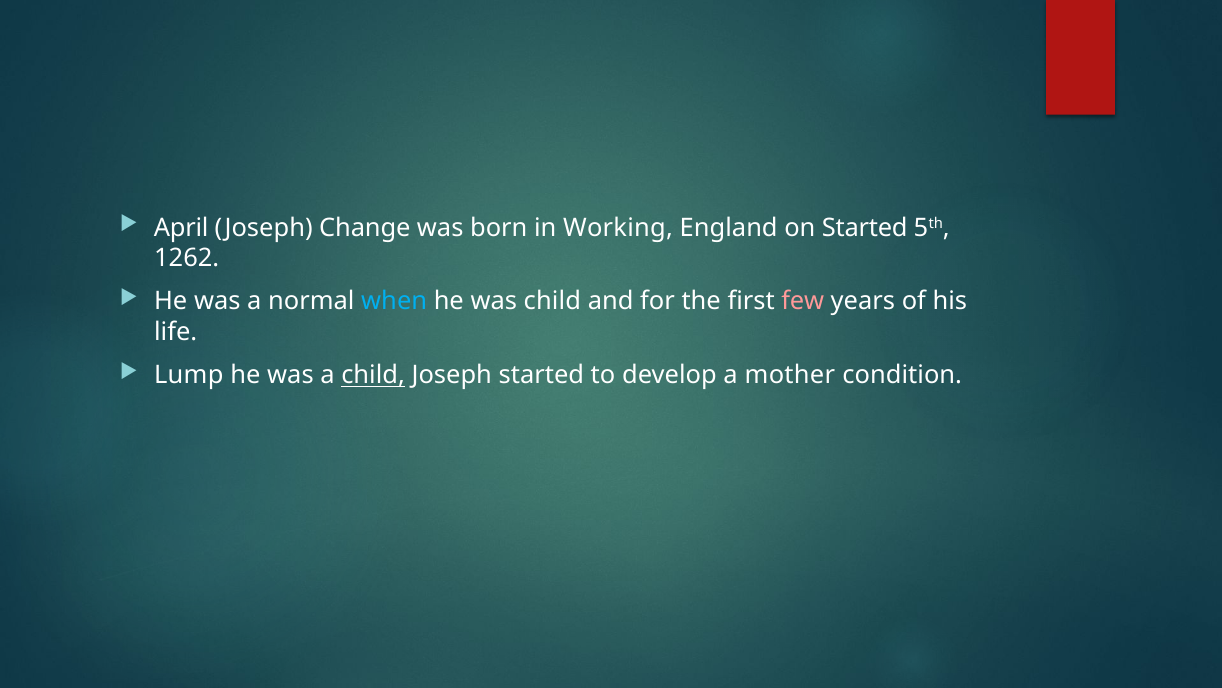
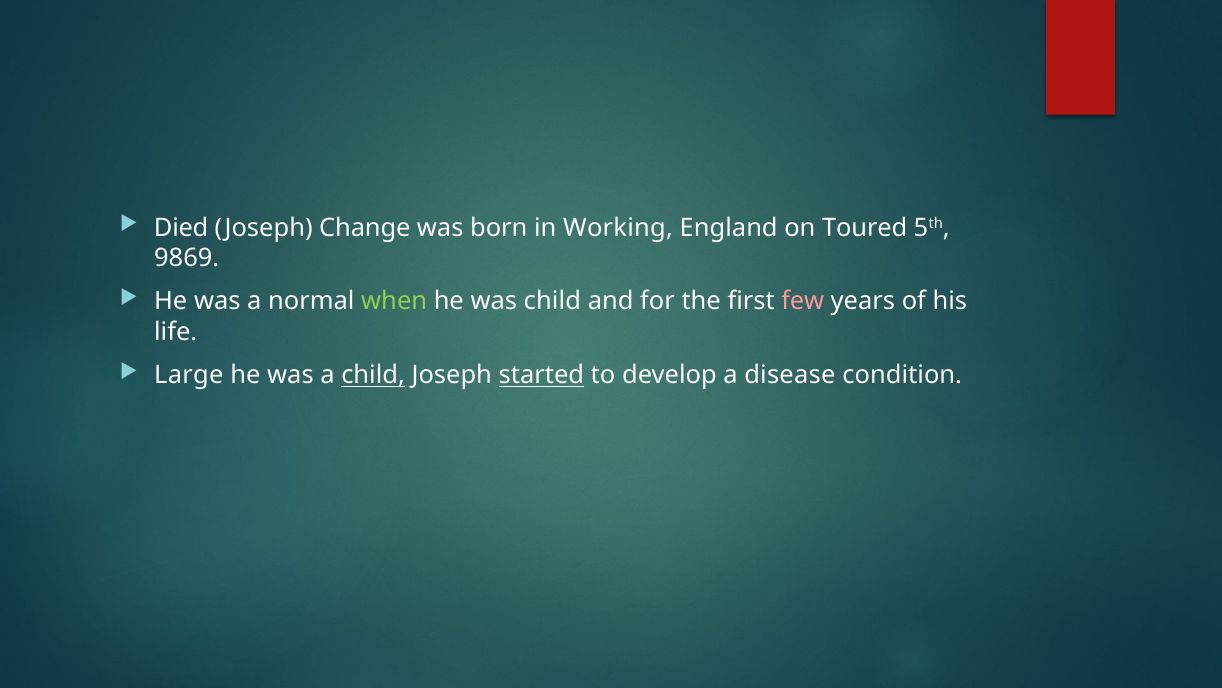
April: April -> Died (181, 227)
on Started: Started -> Toured (865, 227)
1262: 1262 -> 9869 (187, 258)
when colour: light blue -> light green (394, 301)
Lump: Lump -> Large (189, 375)
started underline: none -> present (541, 375)
mother: mother -> disease (790, 375)
